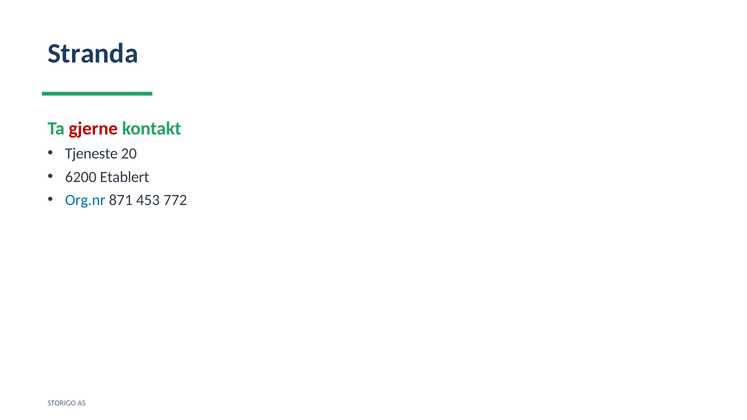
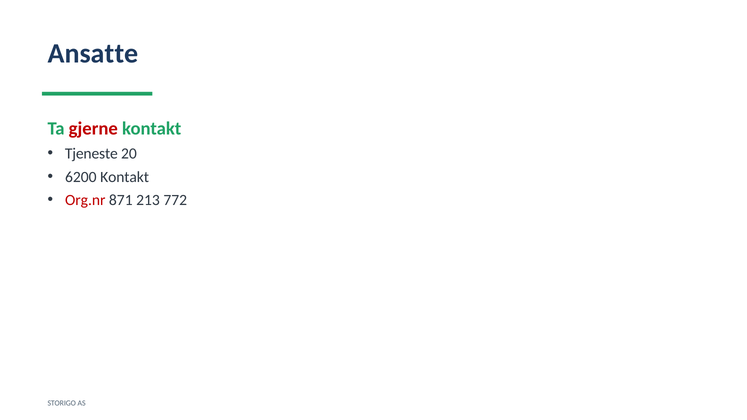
Stranda: Stranda -> Ansatte (93, 53)
6200 Etablert: Etablert -> Kontakt (125, 177)
Org.nr colour: blue -> red (85, 200)
453: 453 -> 213 (148, 200)
